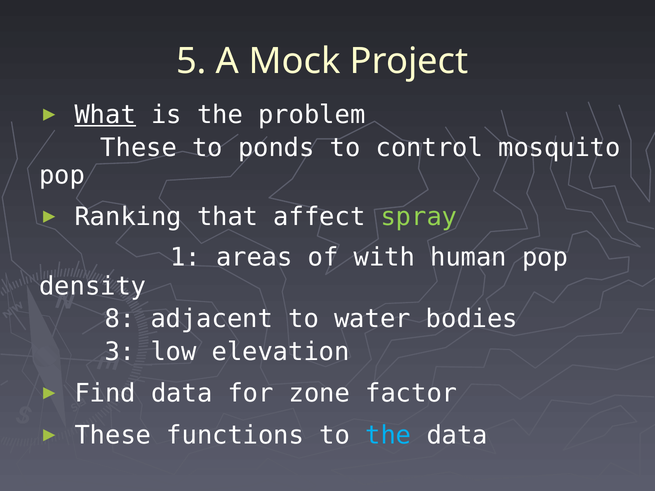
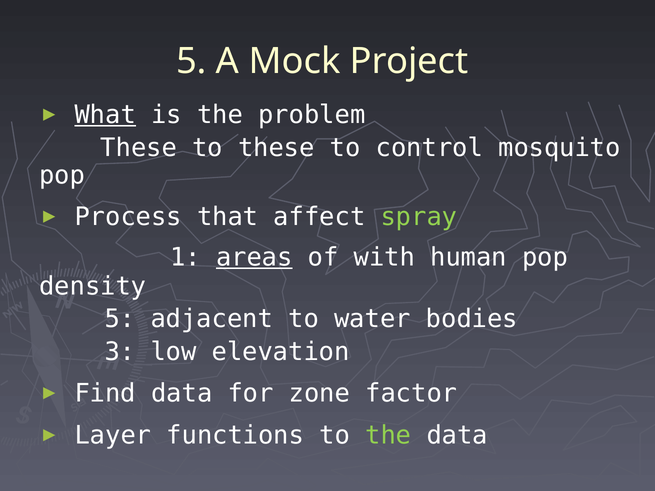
to ponds: ponds -> these (276, 148)
Ranking: Ranking -> Process (128, 217)
areas underline: none -> present (254, 257)
8: 8 -> 5 (120, 319)
These: These -> Layer (113, 436)
the colour: light blue -> light green (388, 436)
